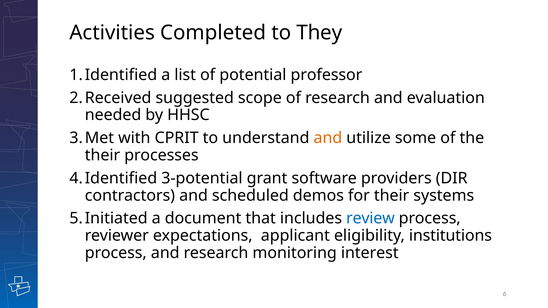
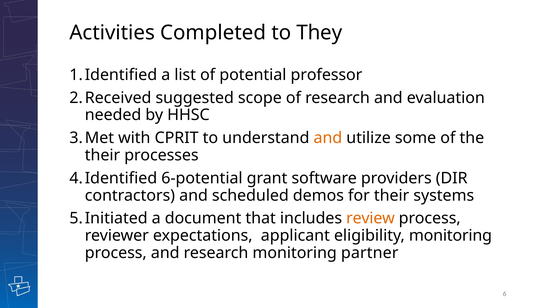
3-potential: 3-potential -> 6-potential (202, 178)
review colour: blue -> orange (370, 219)
eligibility institutions: institutions -> monitoring (450, 236)
interest: interest -> partner (370, 253)
